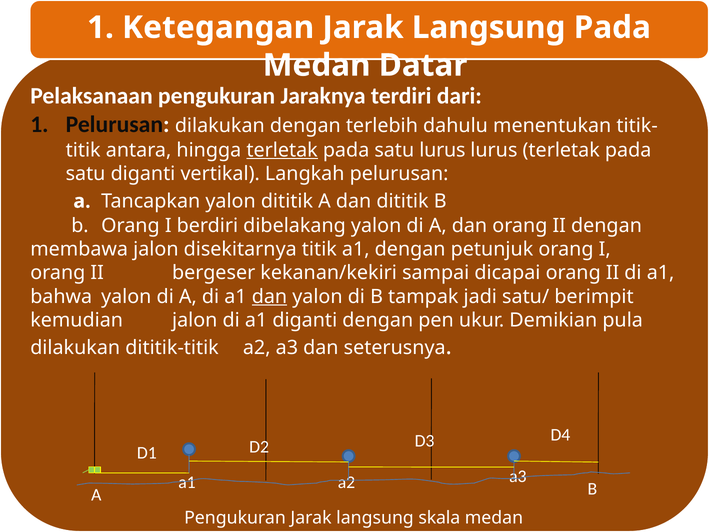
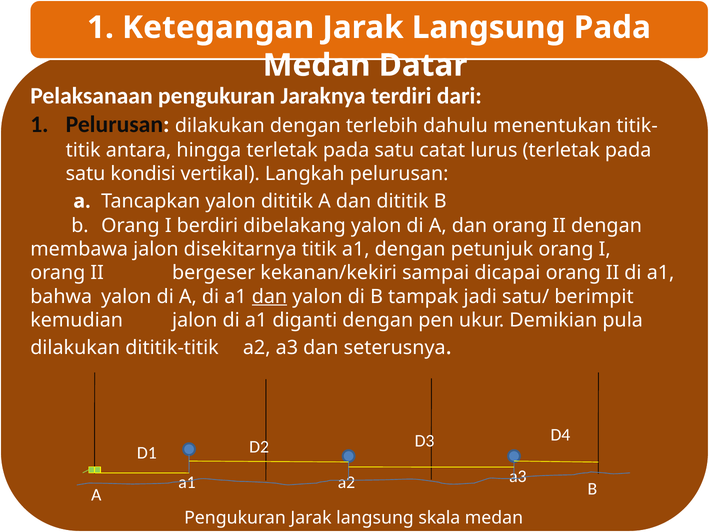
terletak underline: present -> none (282, 150)
satu lurus: lurus -> catat (442, 150)
satu diganti: diganti -> kondisi (143, 174)
